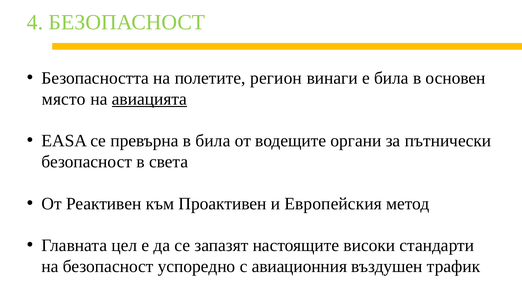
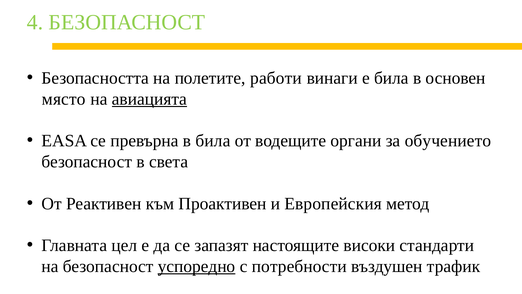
регион: регион -> работи (276, 78)
пътнически: пътнически -> обучението (448, 141)
успоредно underline: none -> present (197, 266)
авиационния: авиационния -> потребности (299, 266)
